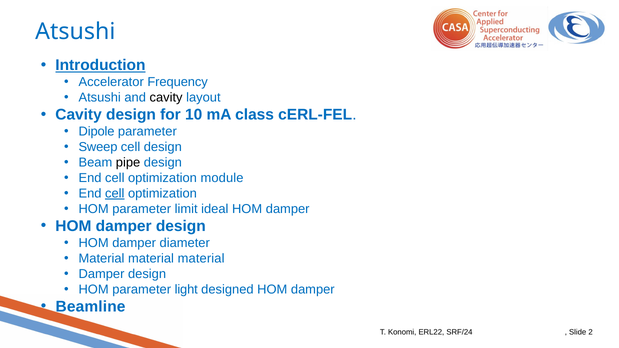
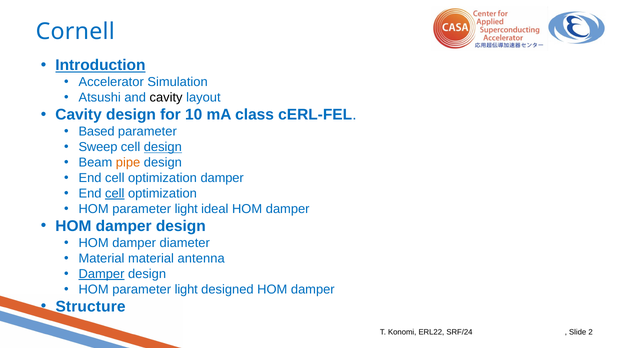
Atsushi: Atsushi -> Cornell (75, 32)
Frequency: Frequency -> Simulation (178, 82)
Dipole: Dipole -> Based (97, 132)
design underline: none -> present (163, 147)
pipe colour: black -> orange (128, 163)
optimization module: module -> damper (222, 178)
limit: limit -> light (186, 209)
material: material -> antenna (201, 259)
Damper underline: none -> present (102, 274)
Beamline: Beamline -> Structure (91, 307)
